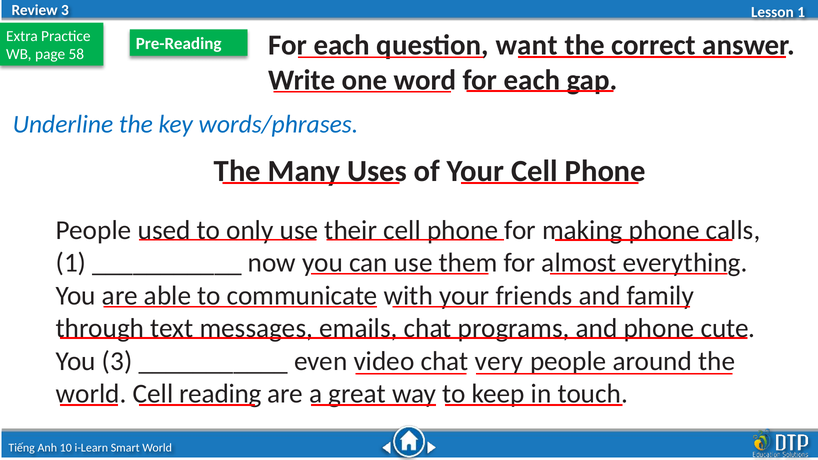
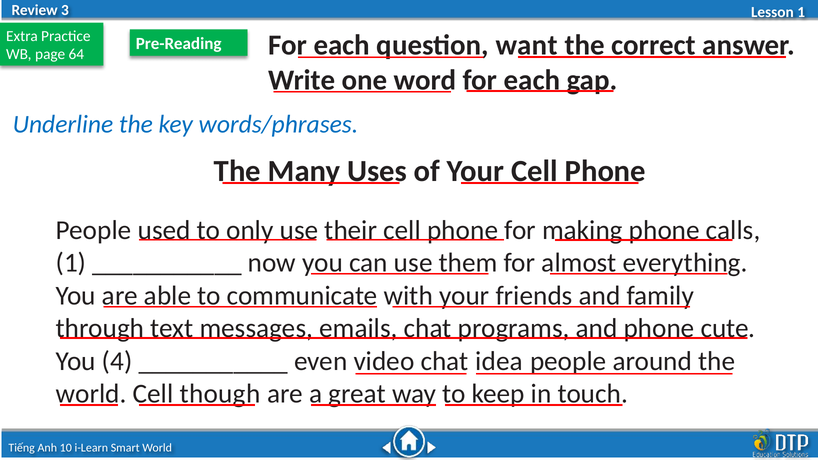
58: 58 -> 64 (76, 54)
You 3: 3 -> 4 (117, 361)
very: very -> idea (499, 361)
reading: reading -> though (220, 394)
